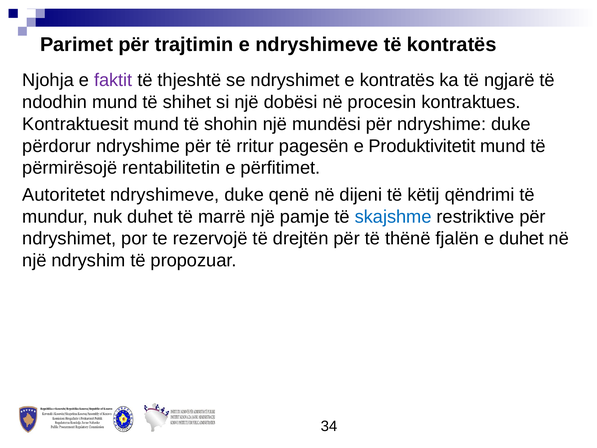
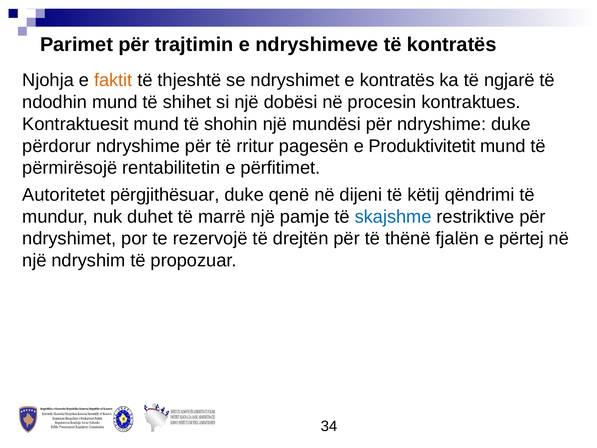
faktit colour: purple -> orange (113, 80)
Autoritetet ndryshimeve: ndryshimeve -> përgjithësuar (165, 195)
e duhet: duhet -> përtej (522, 238)
